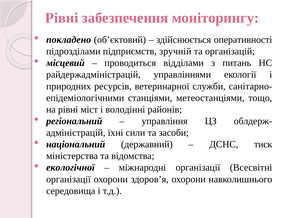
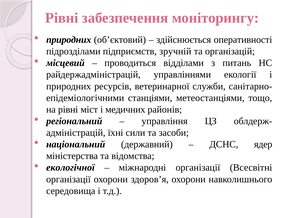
покладено: покладено -> природних (69, 40)
володінні: володінні -> медичних (125, 110)
тиск: тиск -> ядер (263, 145)
